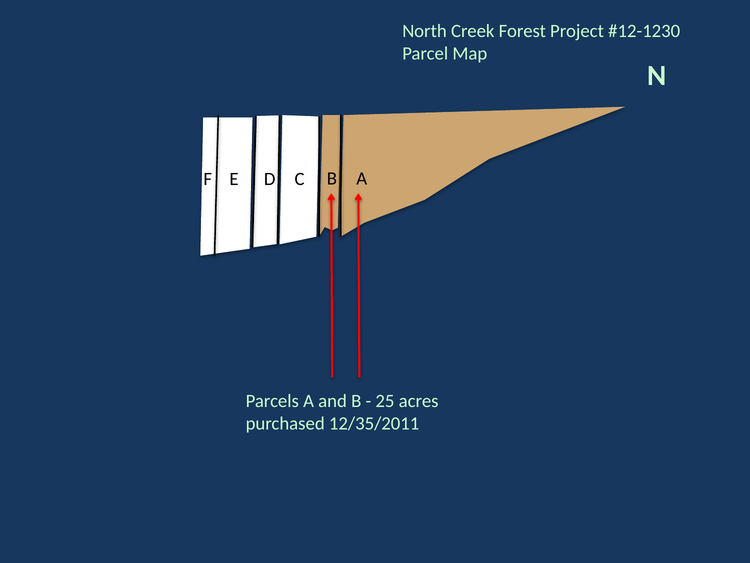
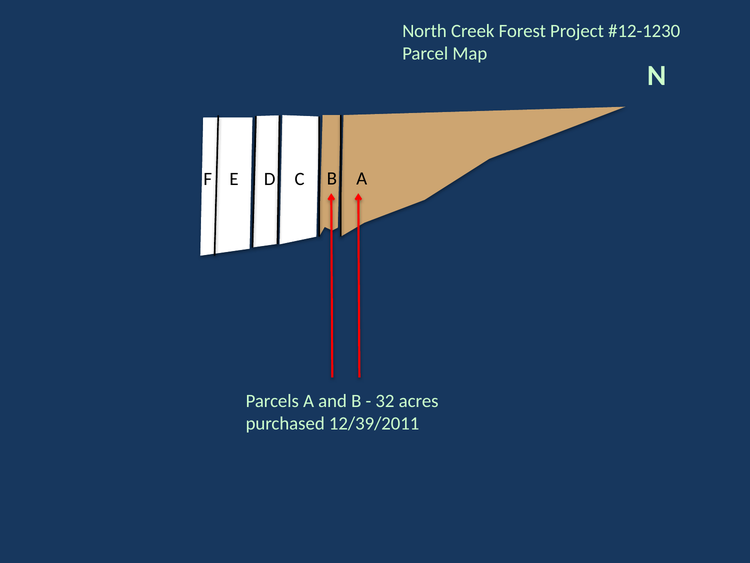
25: 25 -> 32 (385, 401)
12/35/2011: 12/35/2011 -> 12/39/2011 (374, 423)
